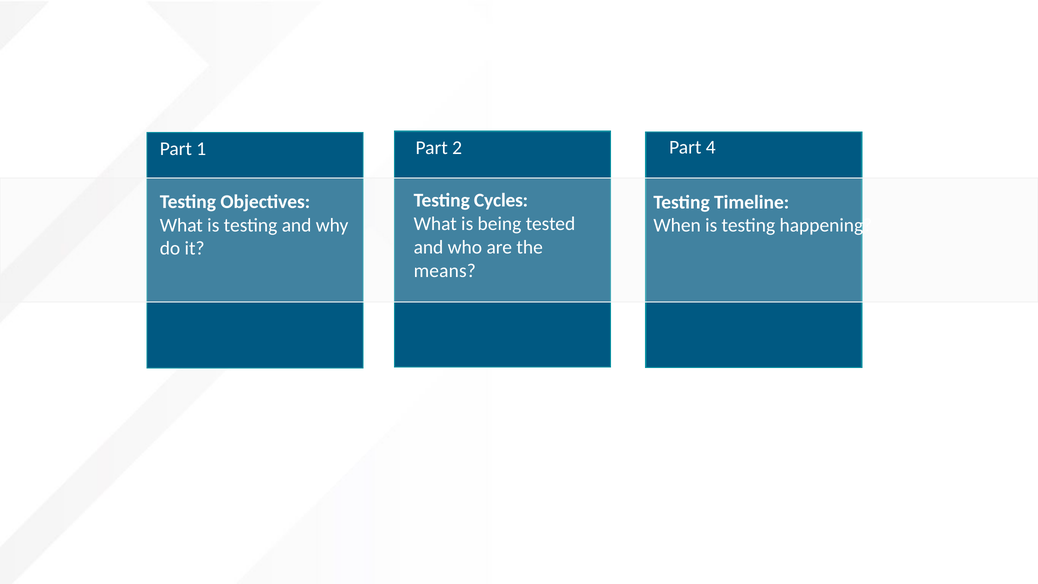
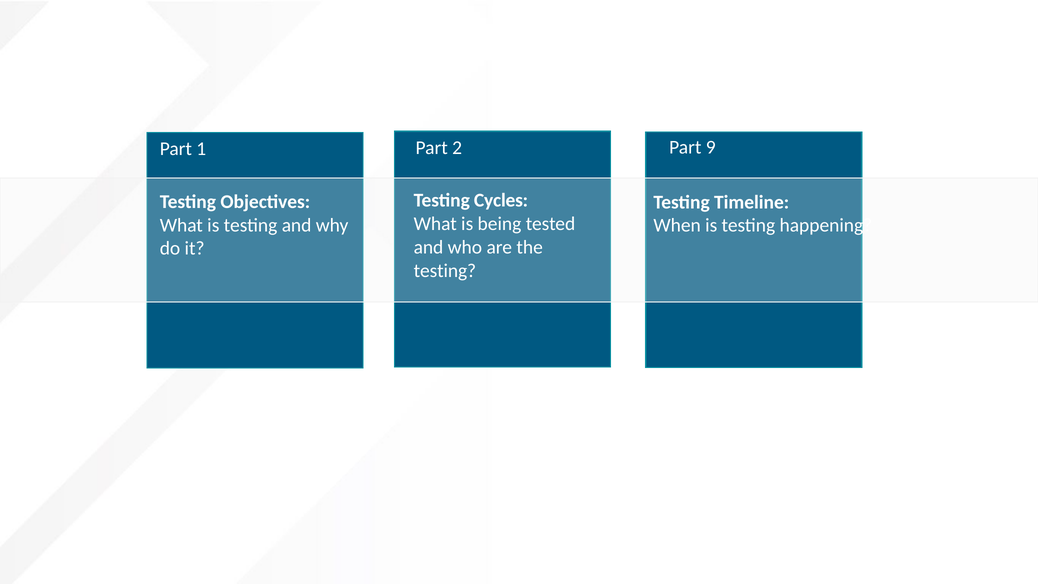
4: 4 -> 9 (711, 147)
means: means -> testing (445, 271)
